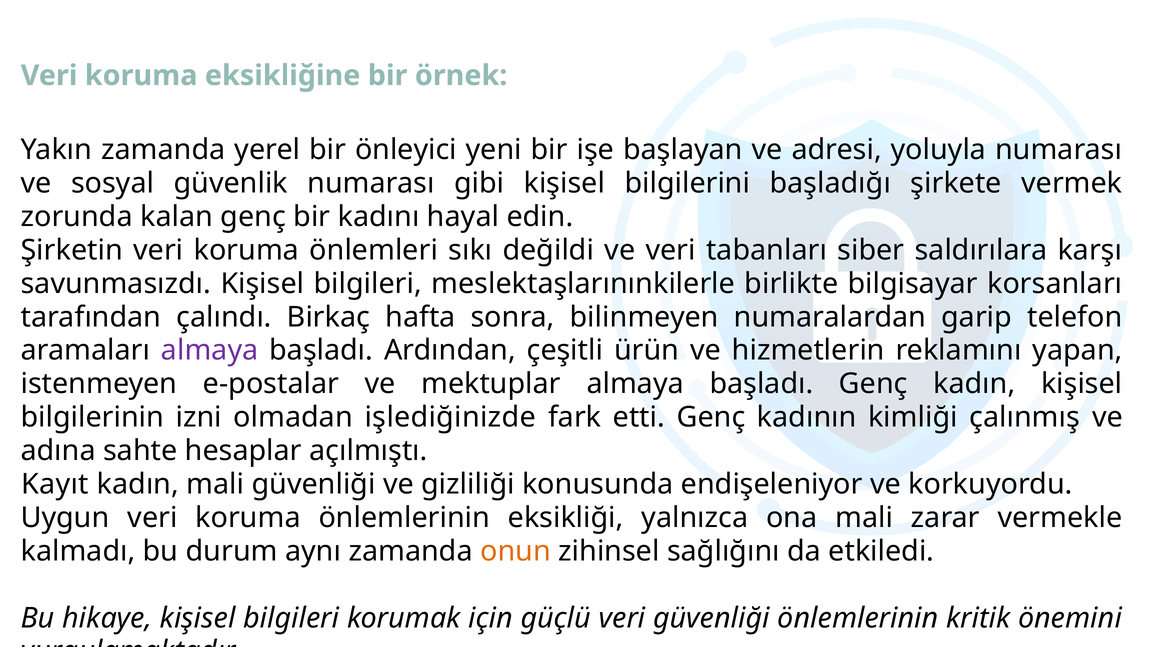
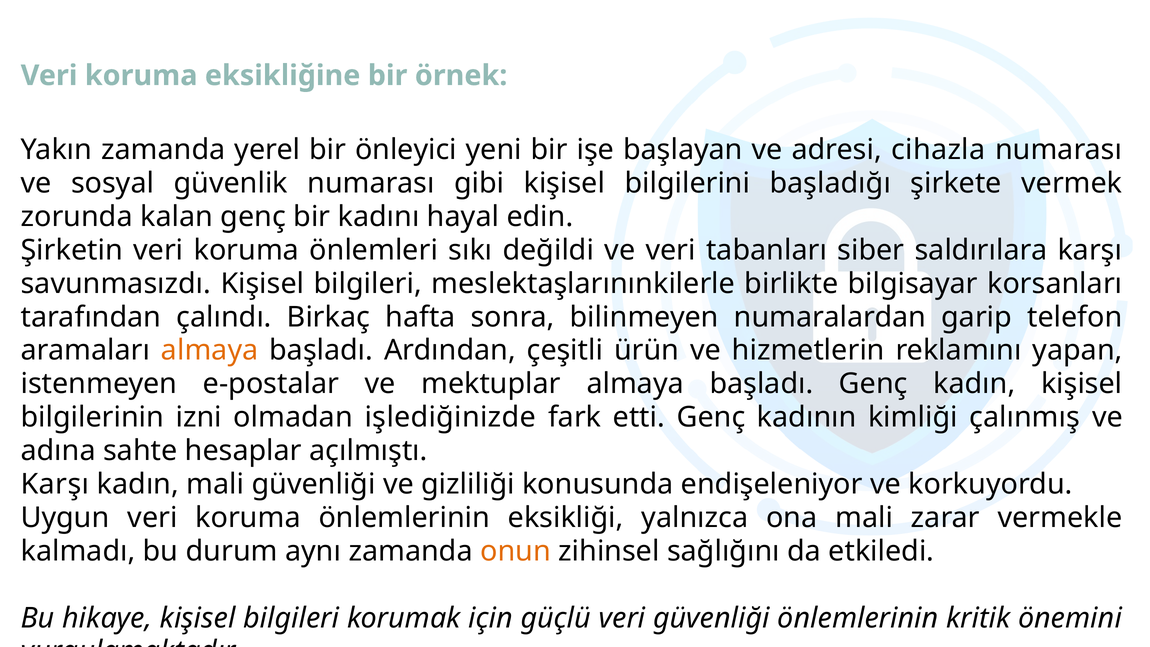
yoluyla: yoluyla -> cihazla (938, 150)
almaya colour: purple -> orange (210, 350)
Kayıt: Kayıt -> Karşı (55, 484)
